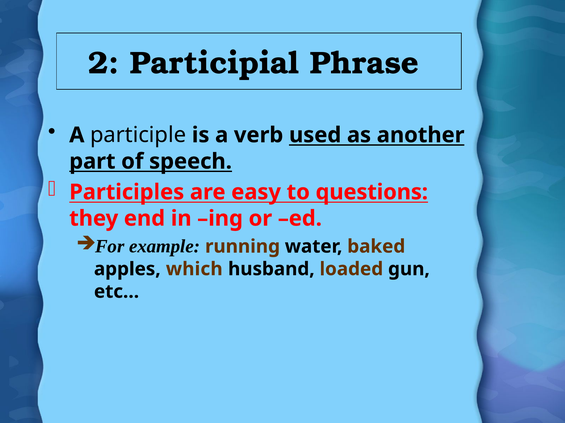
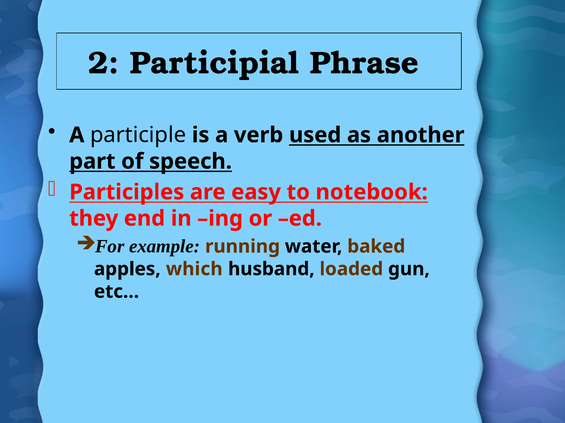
questions: questions -> notebook (372, 192)
